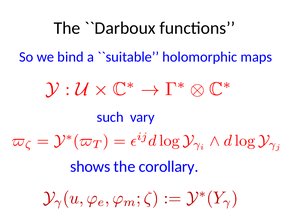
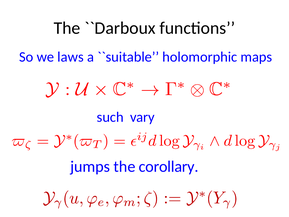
bind: bind -> laws (71, 57)
shows: shows -> jumps (90, 166)
